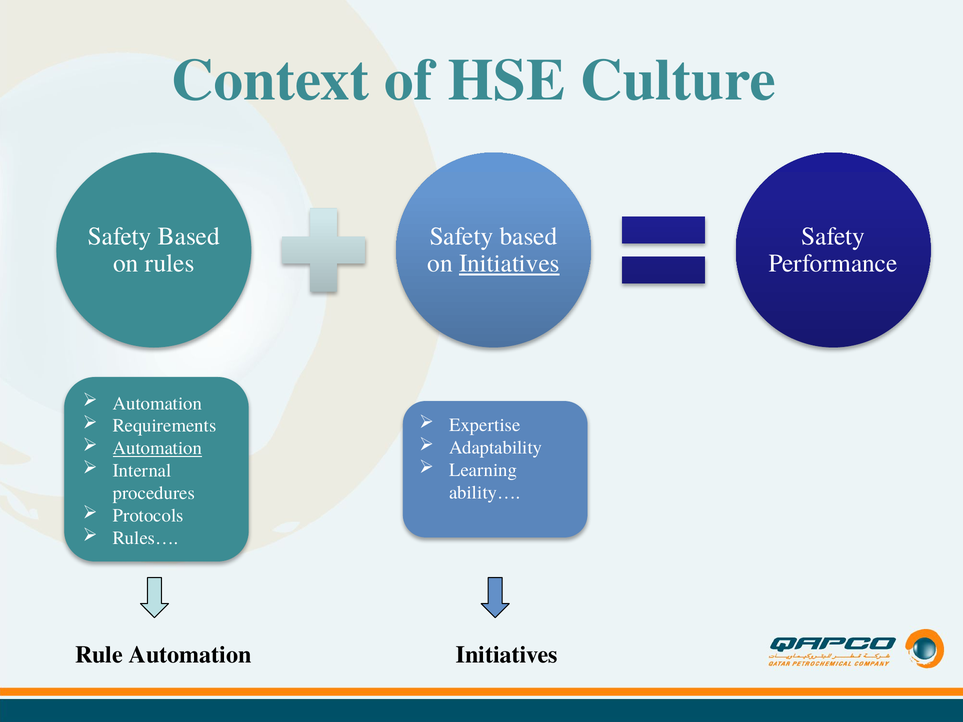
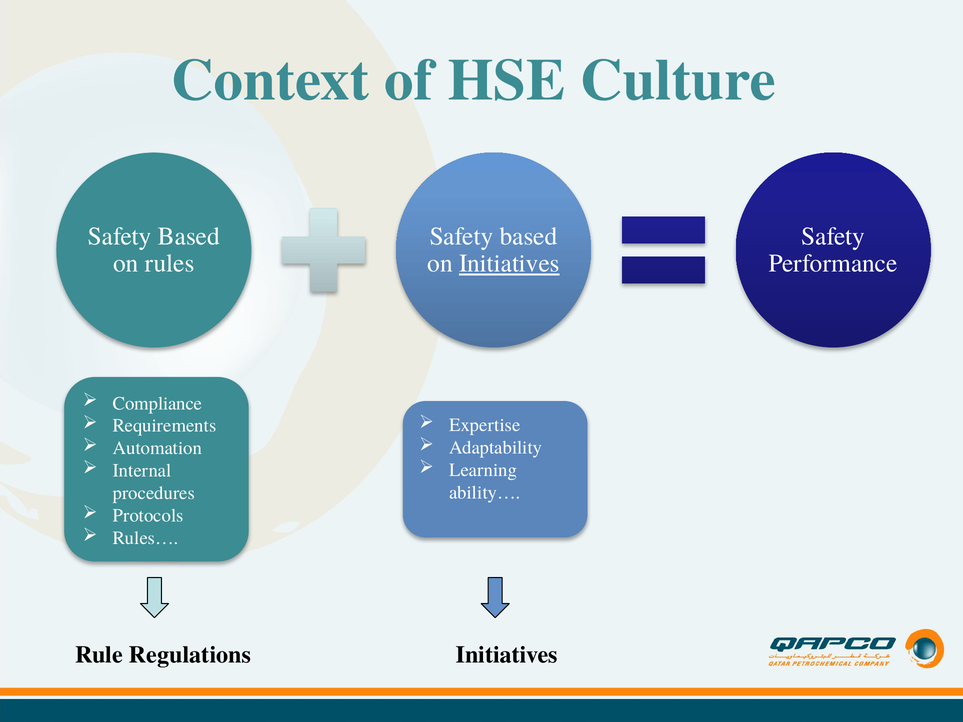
Automation: Automation -> Compliance (157, 403)
Automation underline: present -> none (157, 448)
Rule Automation: Automation -> Regulations (190, 655)
